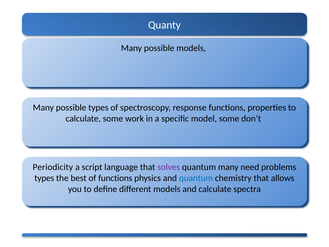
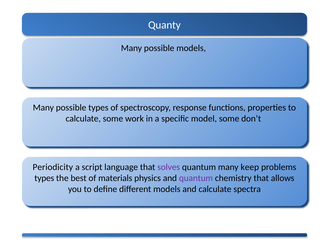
need: need -> keep (250, 167)
of functions: functions -> materials (115, 178)
quantum colour: blue -> purple (196, 178)
